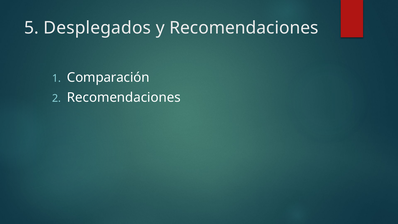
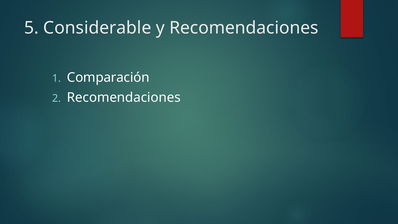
Desplegados: Desplegados -> Considerable (97, 28)
